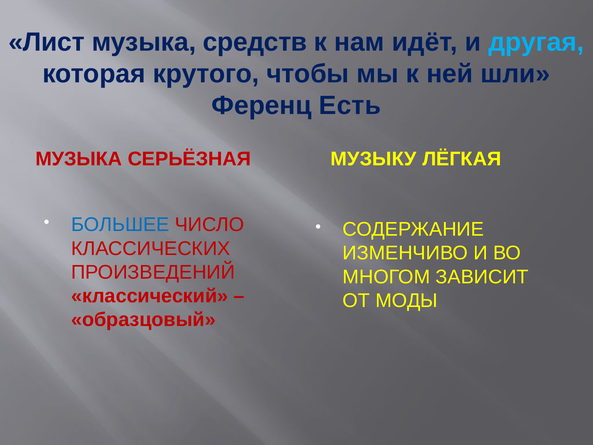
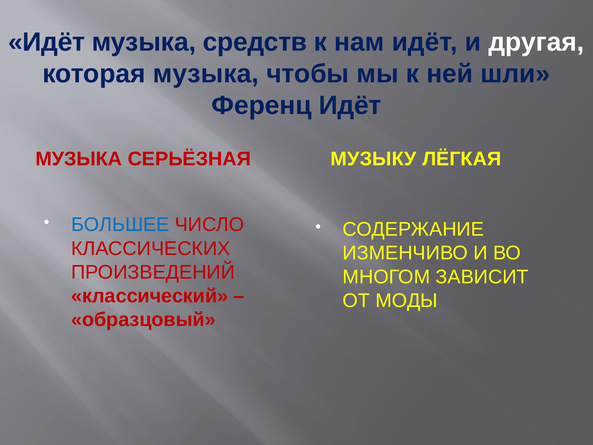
Лист: Лист -> Идёт (47, 42)
другая colour: light blue -> white (536, 42)
которая крутого: крутого -> музыка (206, 74)
Ференц Есть: Есть -> Идёт (350, 105)
